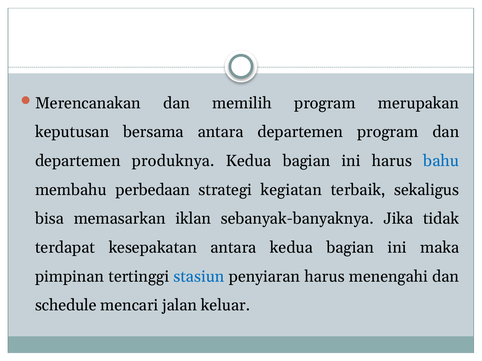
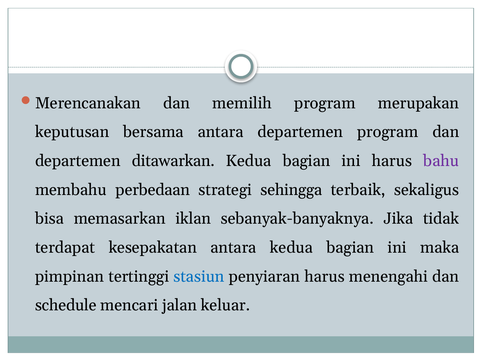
produknya: produknya -> ditawarkan (173, 161)
bahu colour: blue -> purple (441, 161)
kegiatan: kegiatan -> sehingga (291, 190)
